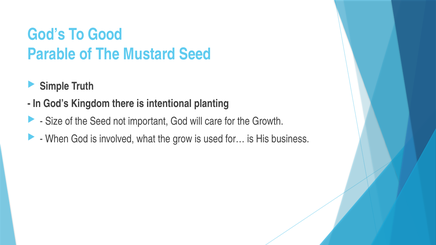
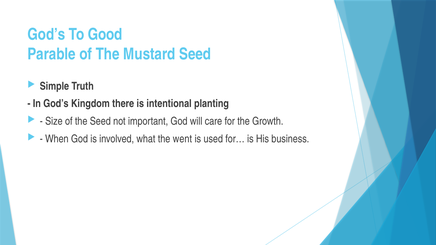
grow: grow -> went (182, 139)
